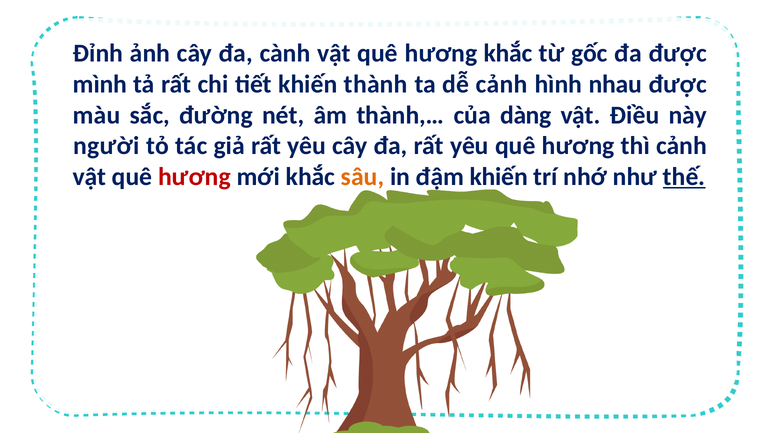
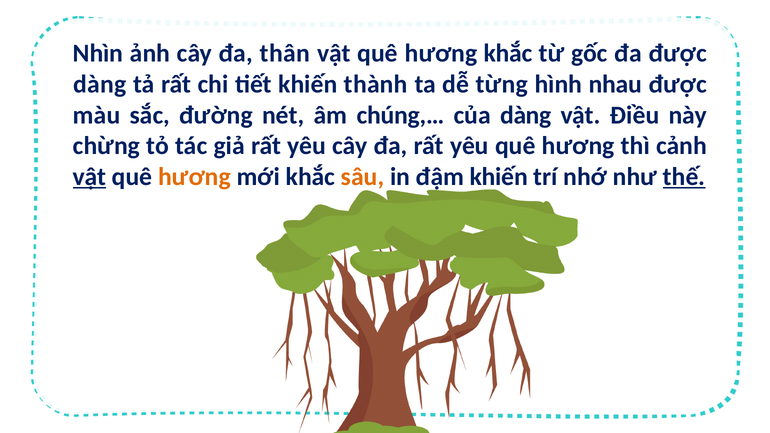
Đỉnh: Đỉnh -> Nhìn (98, 54)
cành: cành -> thân (285, 54)
mình: mình -> dàng (100, 84)
dễ cảnh: cảnh -> từng (502, 84)
thành,…: thành,… -> chúng,… (400, 115)
người: người -> chừng (107, 146)
vật underline: none -> present (90, 177)
hương colour: red -> orange (194, 177)
